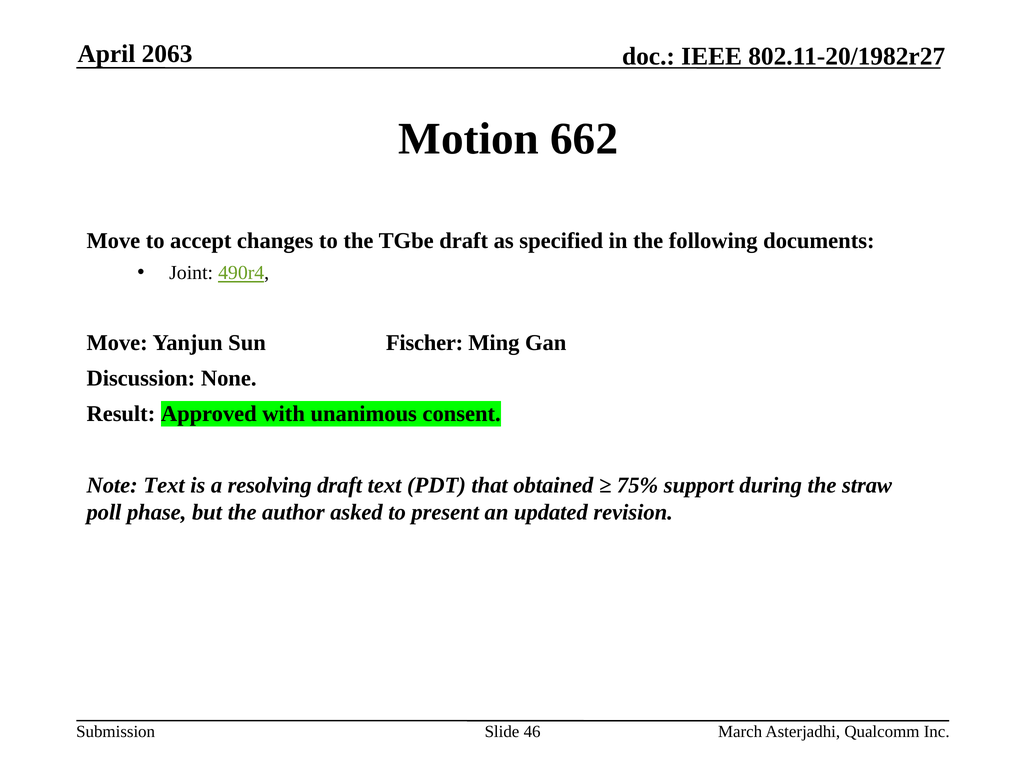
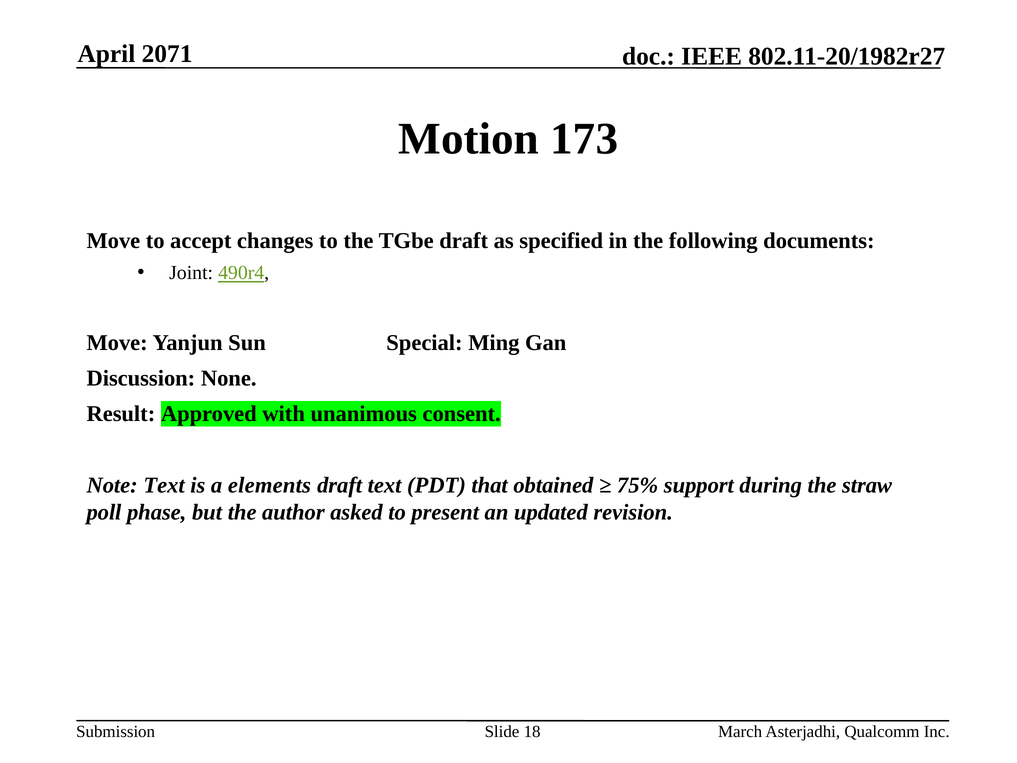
2063: 2063 -> 2071 (167, 54)
662: 662 -> 173 (584, 139)
Fischer: Fischer -> Special (424, 343)
resolving: resolving -> elements (269, 485)
46: 46 -> 18 (532, 732)
